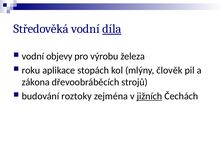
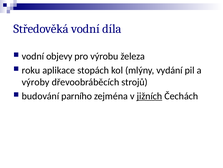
díla underline: present -> none (112, 29)
člověk: člověk -> vydání (169, 70)
zákona: zákona -> výroby (36, 82)
roztoky: roztoky -> parního (77, 96)
